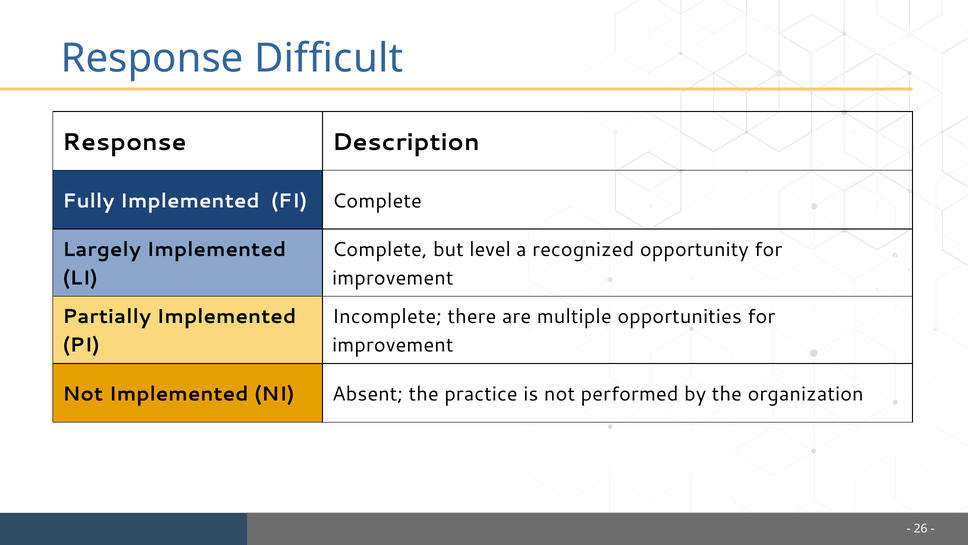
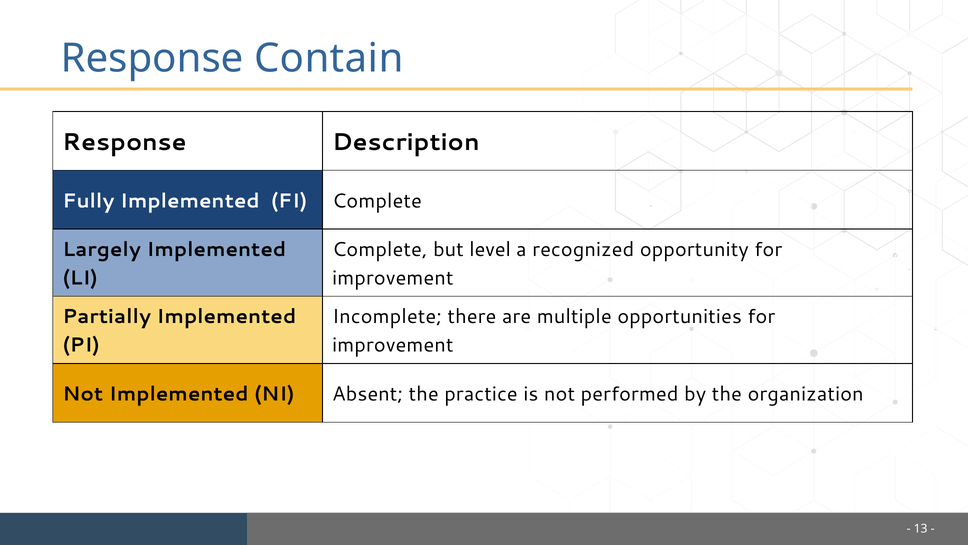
Difficult: Difficult -> Contain (329, 58)
26: 26 -> 13 (921, 528)
